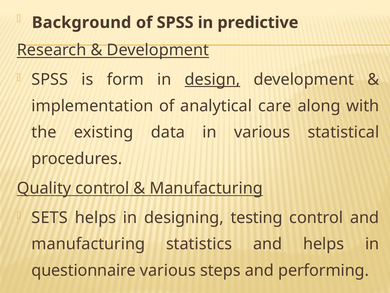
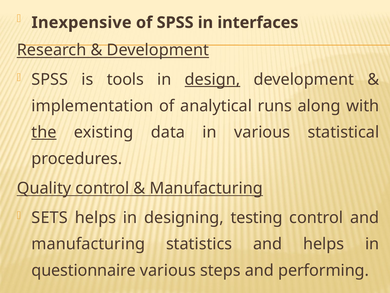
Background: Background -> Inexpensive (82, 23)
predictive: predictive -> interfaces (258, 23)
form: form -> tools (125, 79)
care: care -> runs (275, 106)
the underline: none -> present (44, 132)
